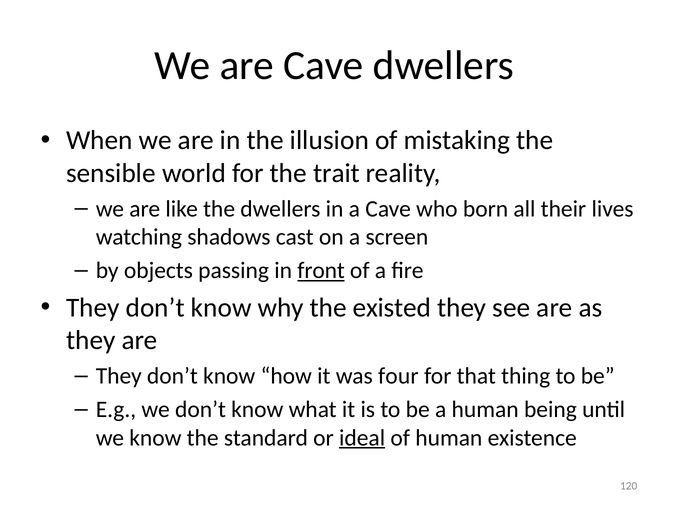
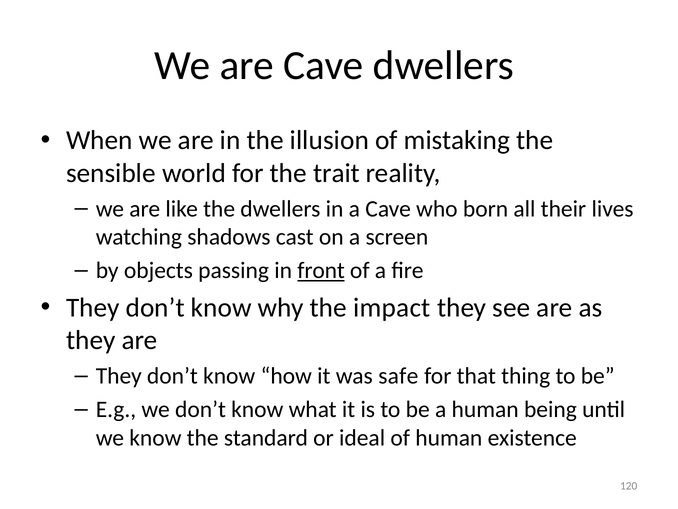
existed: existed -> impact (392, 307)
four: four -> safe (398, 376)
ideal underline: present -> none (362, 437)
